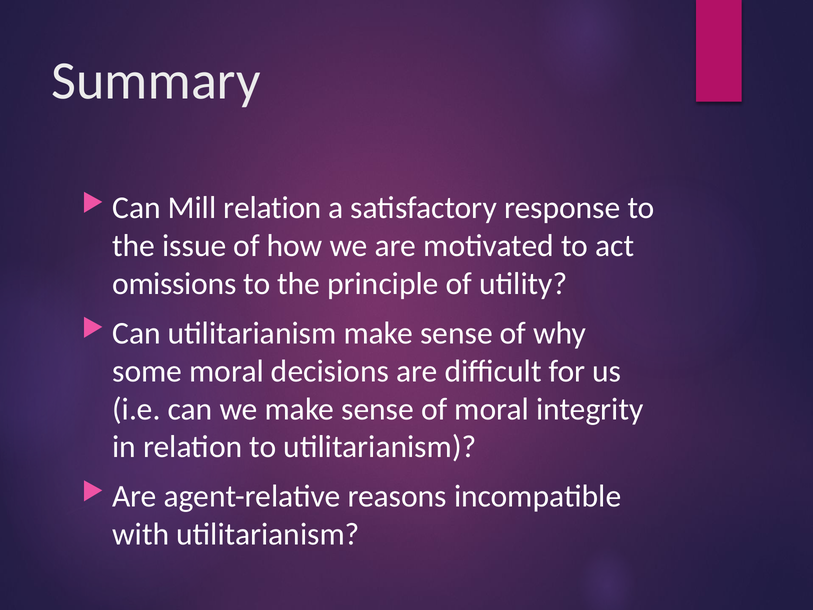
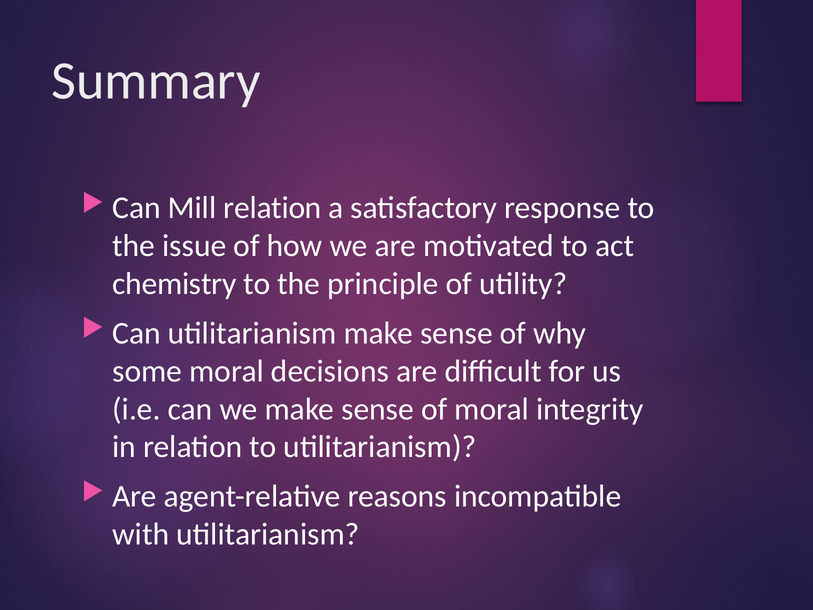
omissions: omissions -> chemistry (174, 284)
